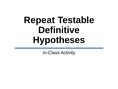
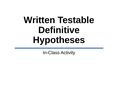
Repeat: Repeat -> Written (39, 20)
